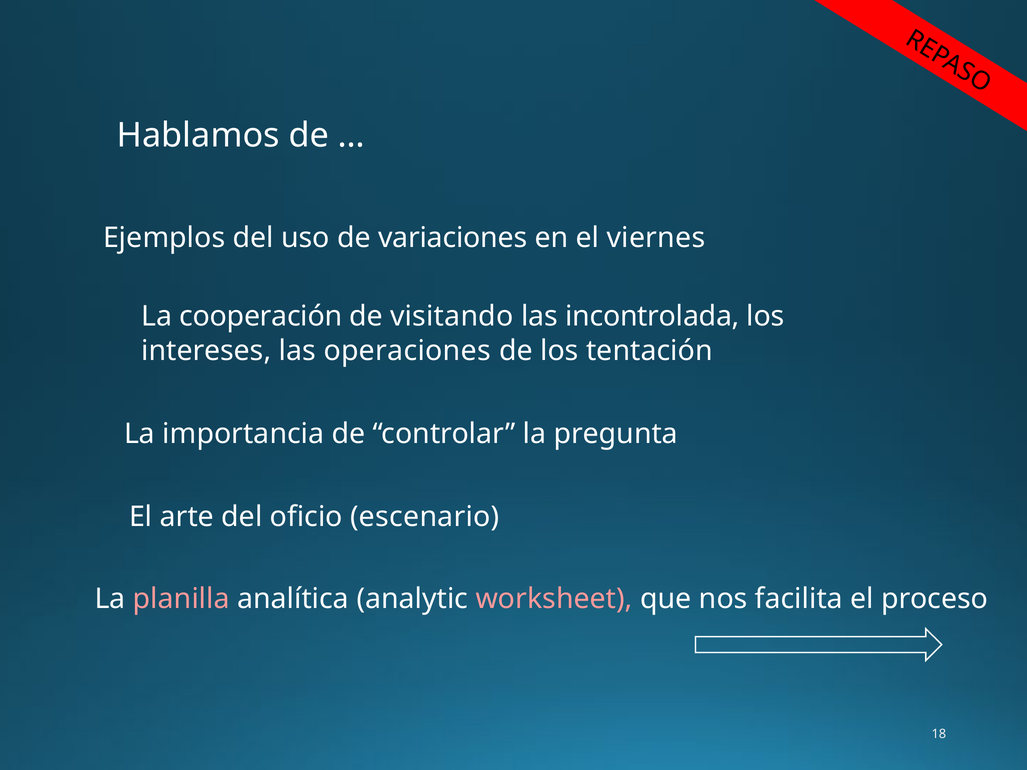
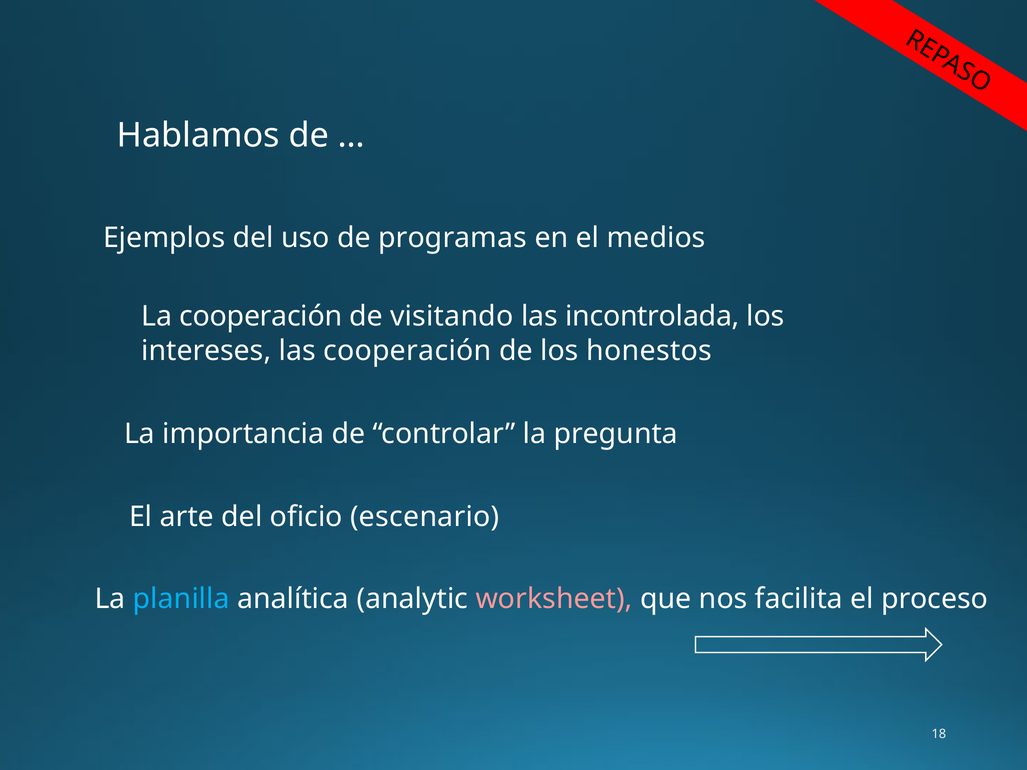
variaciones: variaciones -> programas (453, 238)
viernes: viernes -> medios (656, 238)
las operaciones: operaciones -> cooperación (407, 351)
tentación: tentación -> honestos (649, 351)
planilla colour: pink -> light blue (181, 599)
